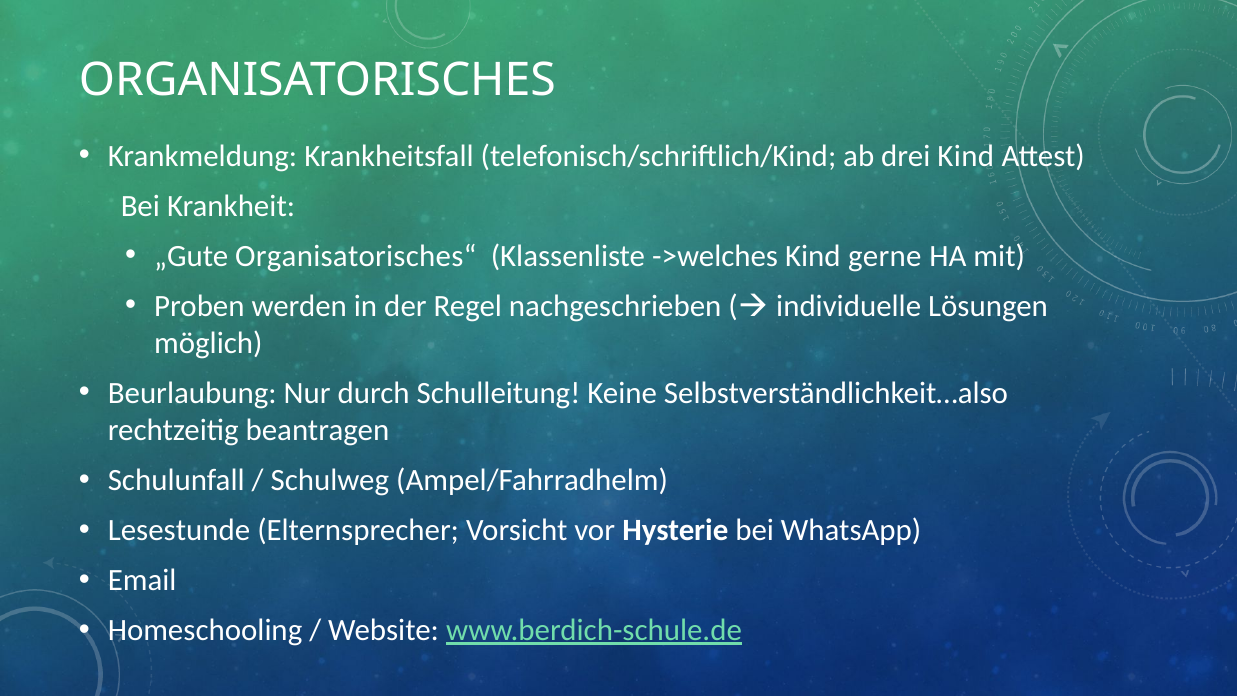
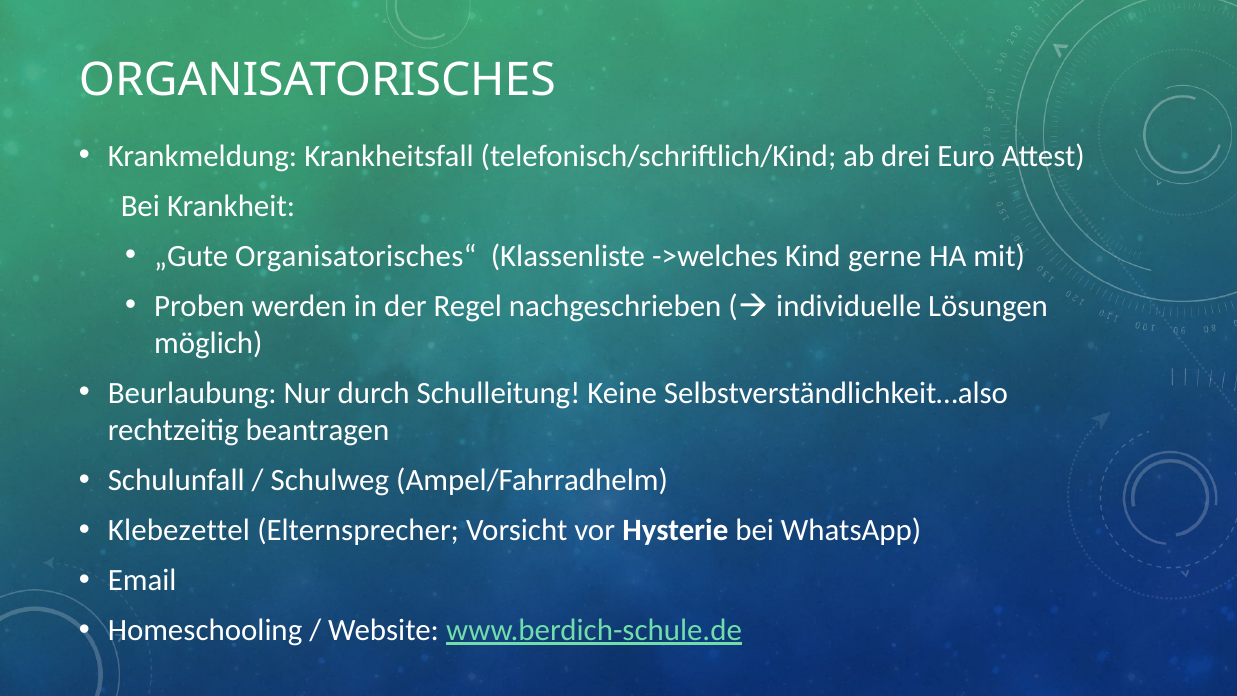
drei Kind: Kind -> Euro (966, 156)
Lesestunde: Lesestunde -> Klebezettel (179, 530)
